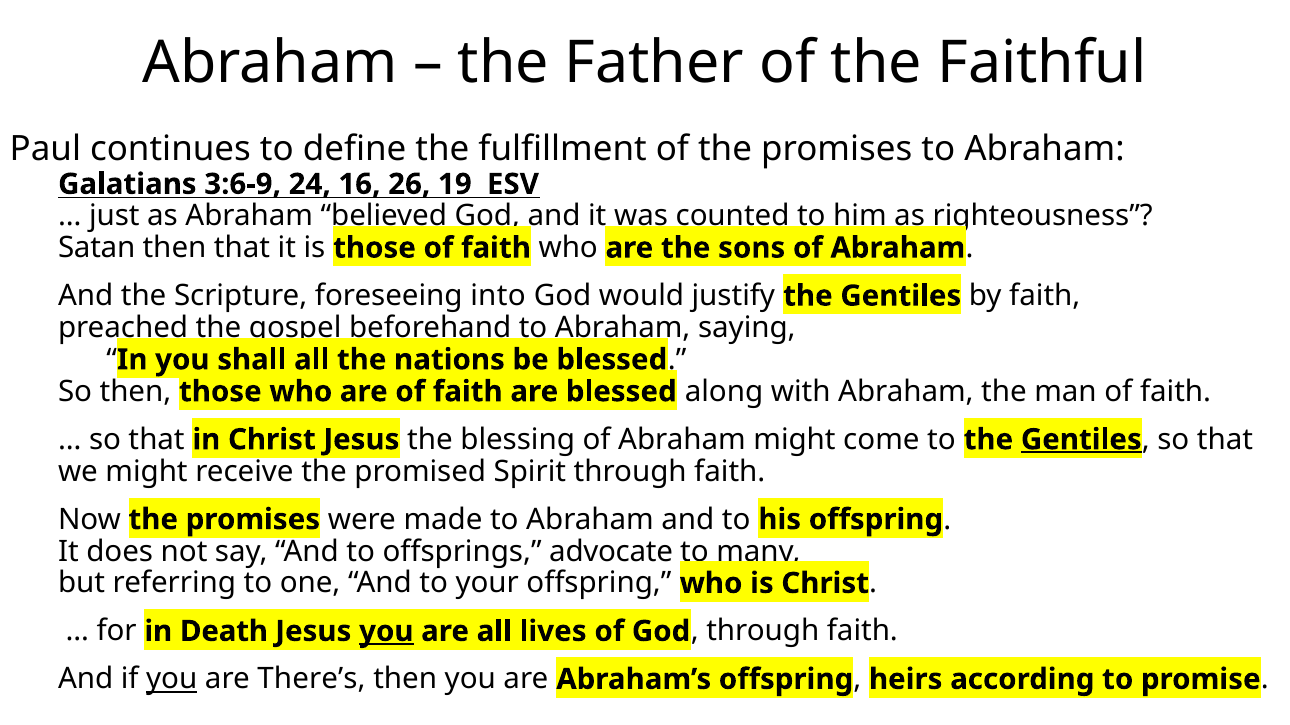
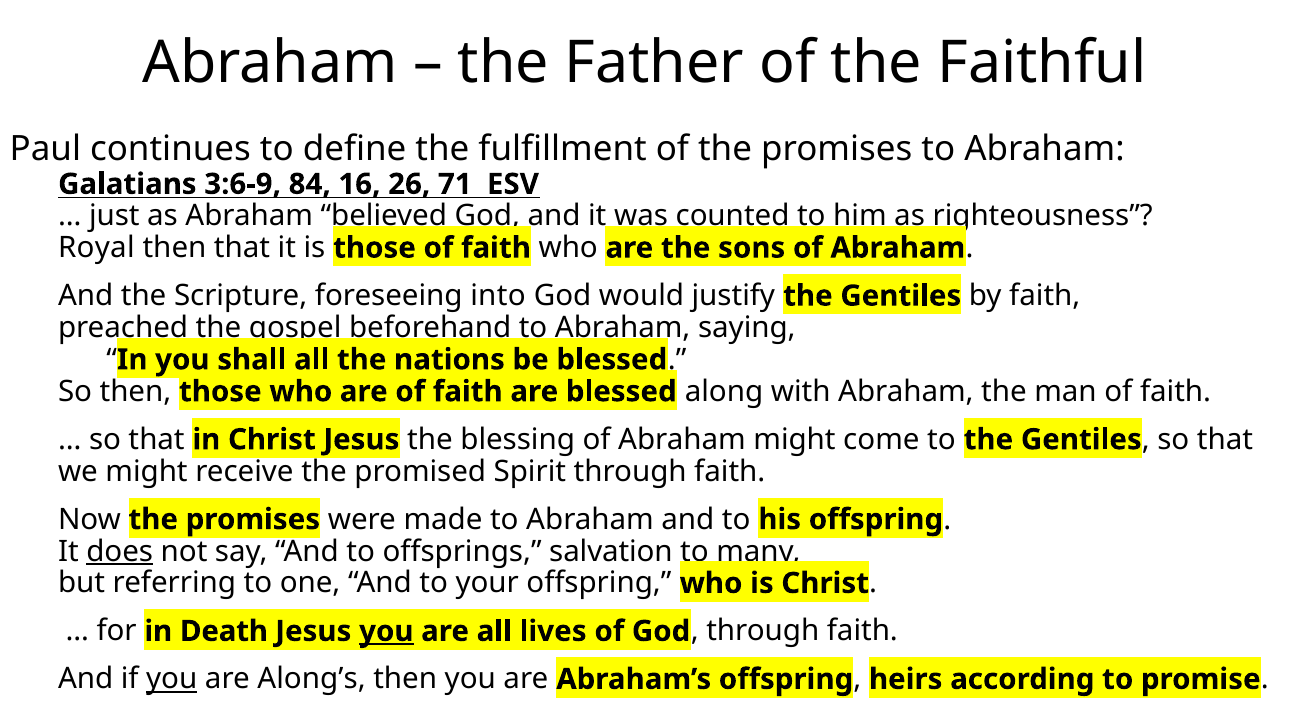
24: 24 -> 84 (310, 184)
19: 19 -> 71 (455, 184)
Satan: Satan -> Royal (96, 248)
Gentiles underline: present -> none (1081, 440)
does underline: none -> present (120, 552)
advocate: advocate -> salvation (611, 552)
There’s: There’s -> Along’s (312, 680)
